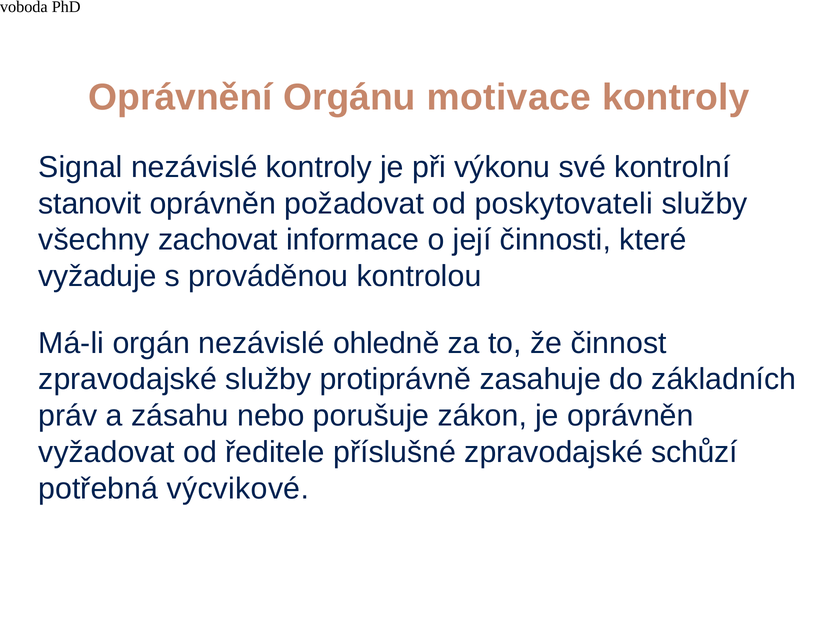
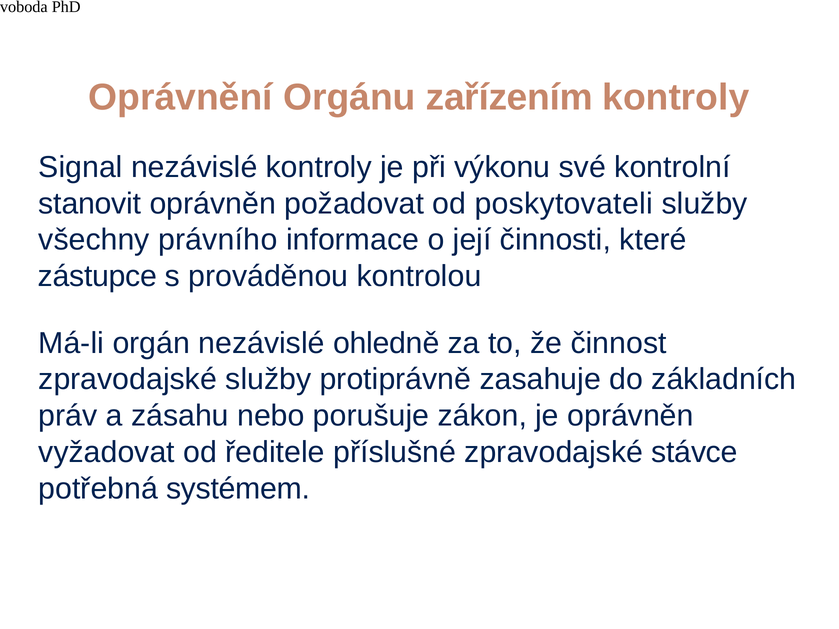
motivace: motivace -> zařízením (509, 98)
zachovat: zachovat -> právního (218, 240)
vyžaduje: vyžaduje -> zástupce (97, 276)
schůzí: schůzí -> stávce (695, 453)
výcvikové: výcvikové -> systémem (238, 489)
